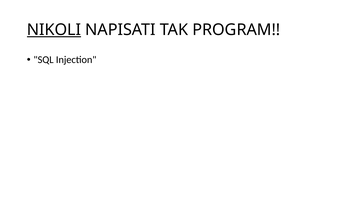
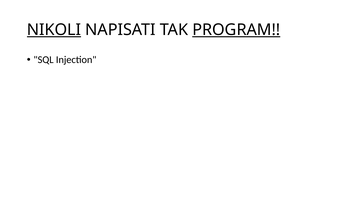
PROGRAM underline: none -> present (236, 30)
